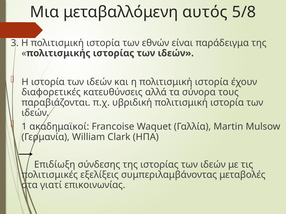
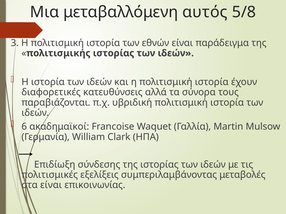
1: 1 -> 6 (24, 127)
στα γιατί: γιατί -> είναι (51, 185)
